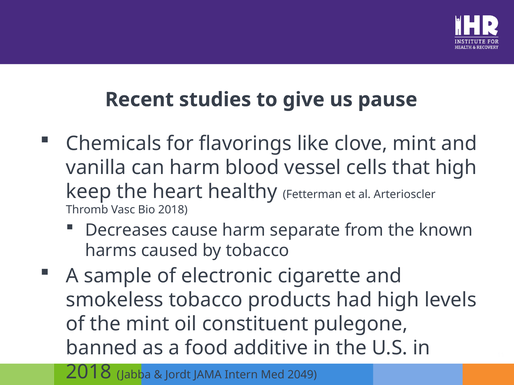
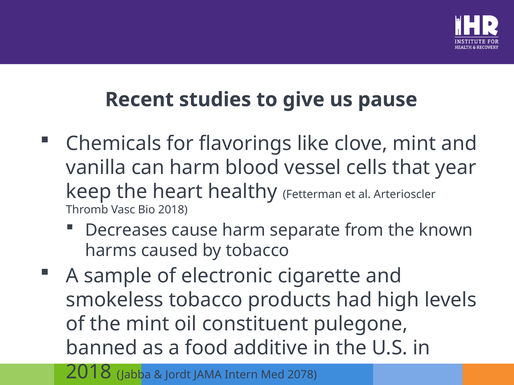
that high: high -> year (456, 168)
2049: 2049 -> 2078 (302, 375)
